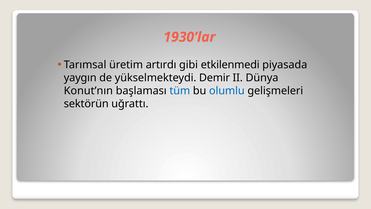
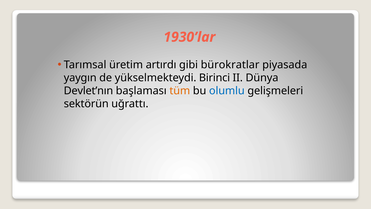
etkilenmedi: etkilenmedi -> bürokratlar (230, 65)
Demir: Demir -> Birinci (215, 78)
Konut’nın: Konut’nın -> Devlet’nın (88, 91)
tüm colour: blue -> orange (180, 91)
